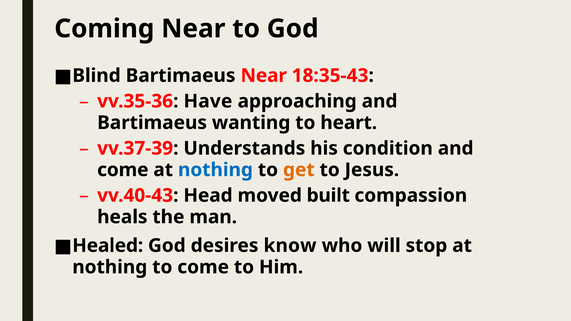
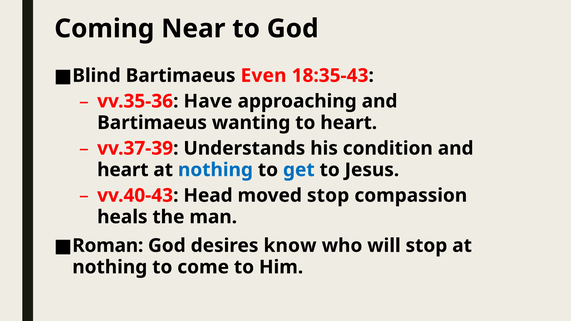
Bartimaeus Near: Near -> Even (264, 76)
come: come -> heart (123, 170)
get colour: orange -> blue (299, 170)
moved built: built -> stop (328, 196)
Healed: Healed -> Roman (108, 246)
